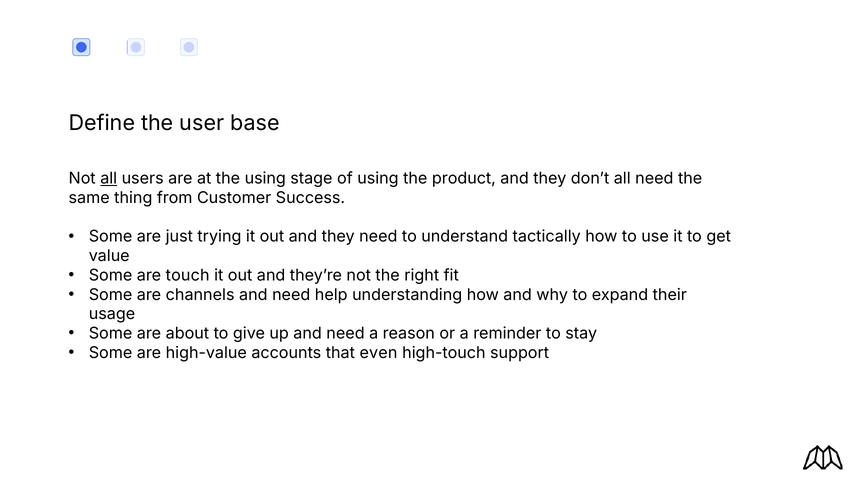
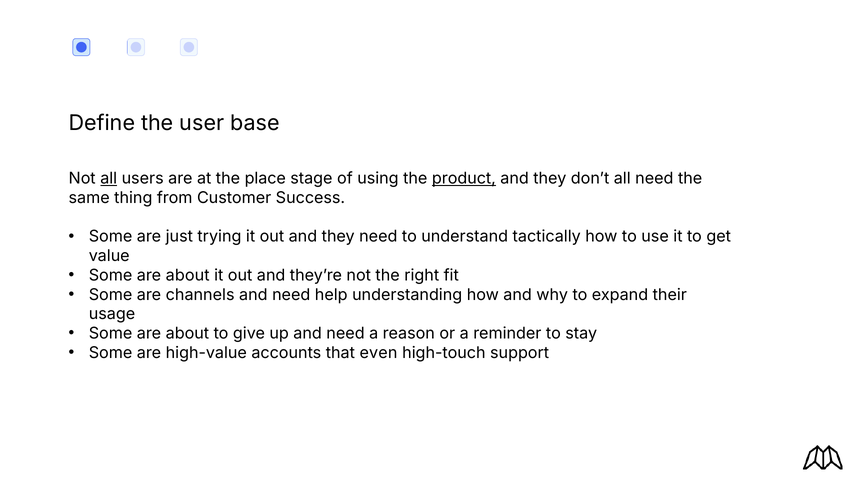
the using: using -> place (265, 179)
product underline: none -> present (464, 179)
touch: touch -> about (188, 276)
